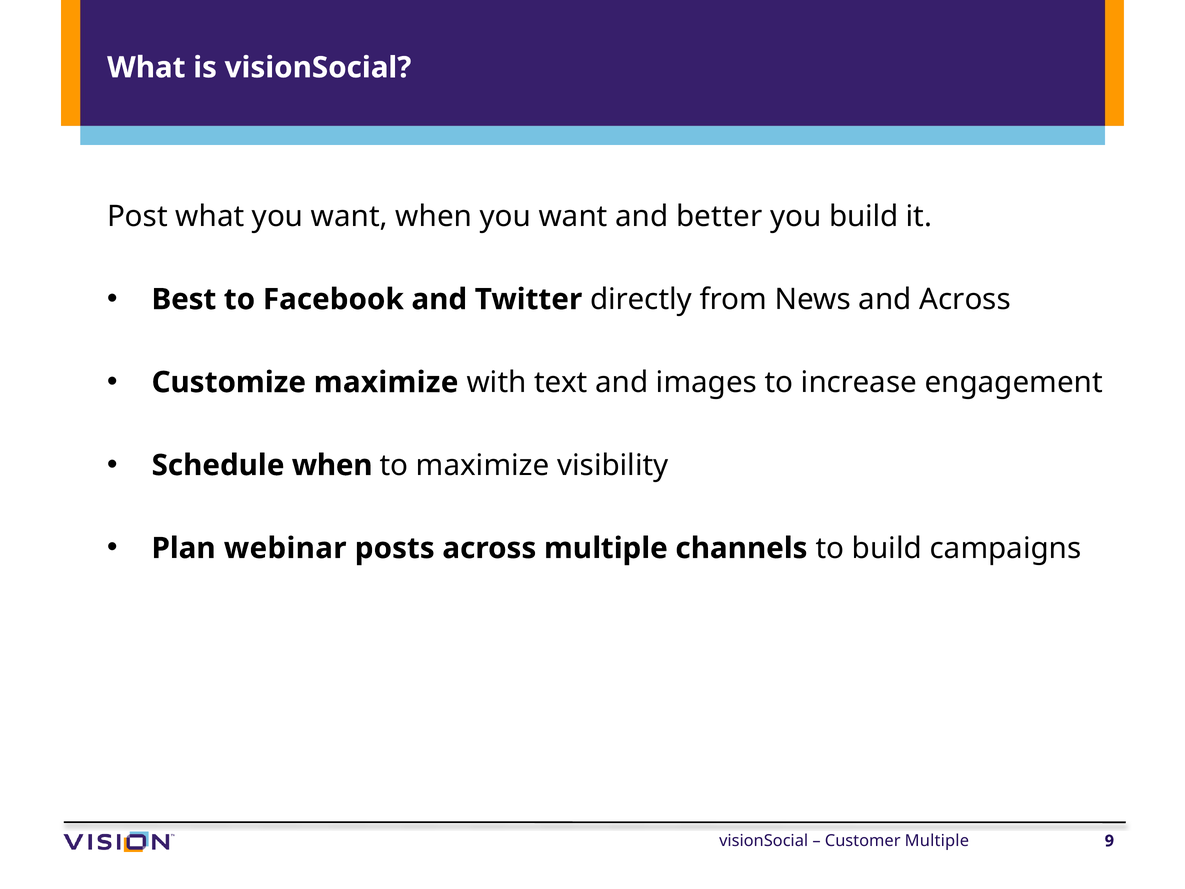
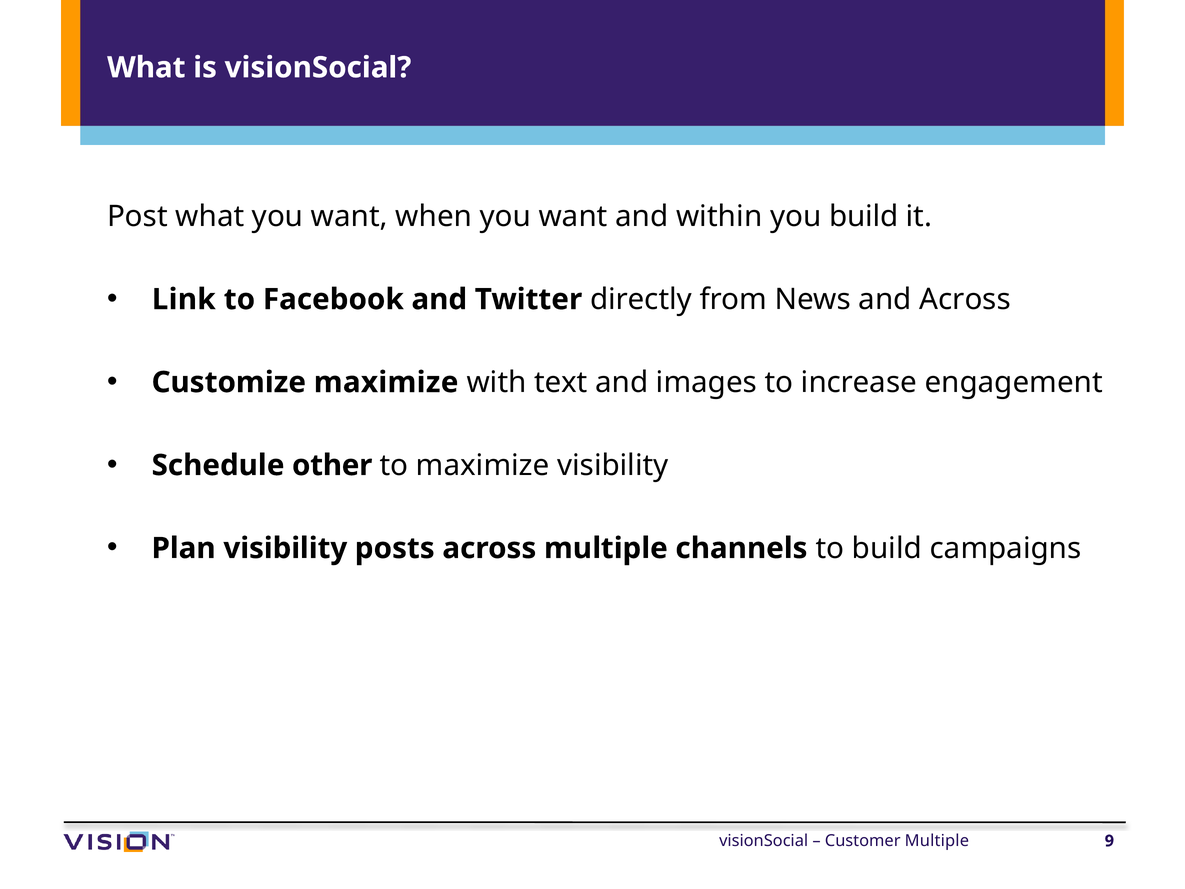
better: better -> within (719, 216)
Best: Best -> Link (184, 299)
Schedule when: when -> other (332, 465)
Plan webinar: webinar -> visibility (285, 548)
